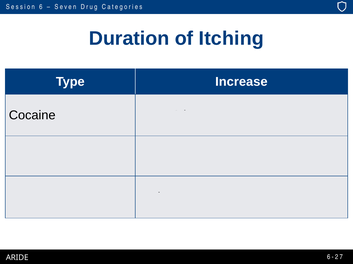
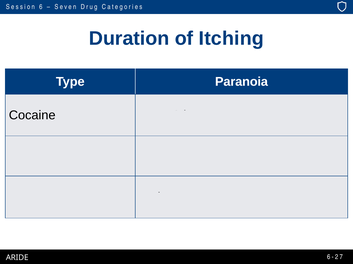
Increase: Increase -> Paranoia (242, 82)
